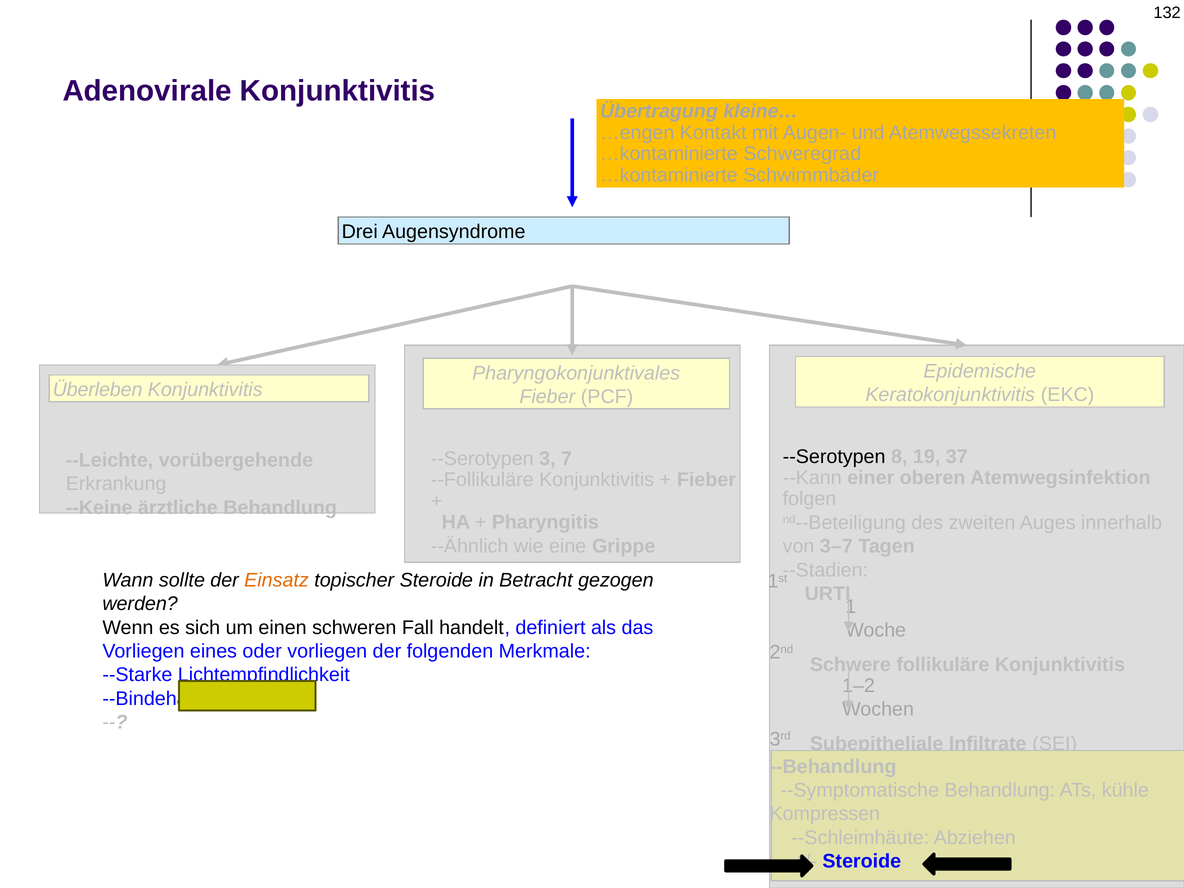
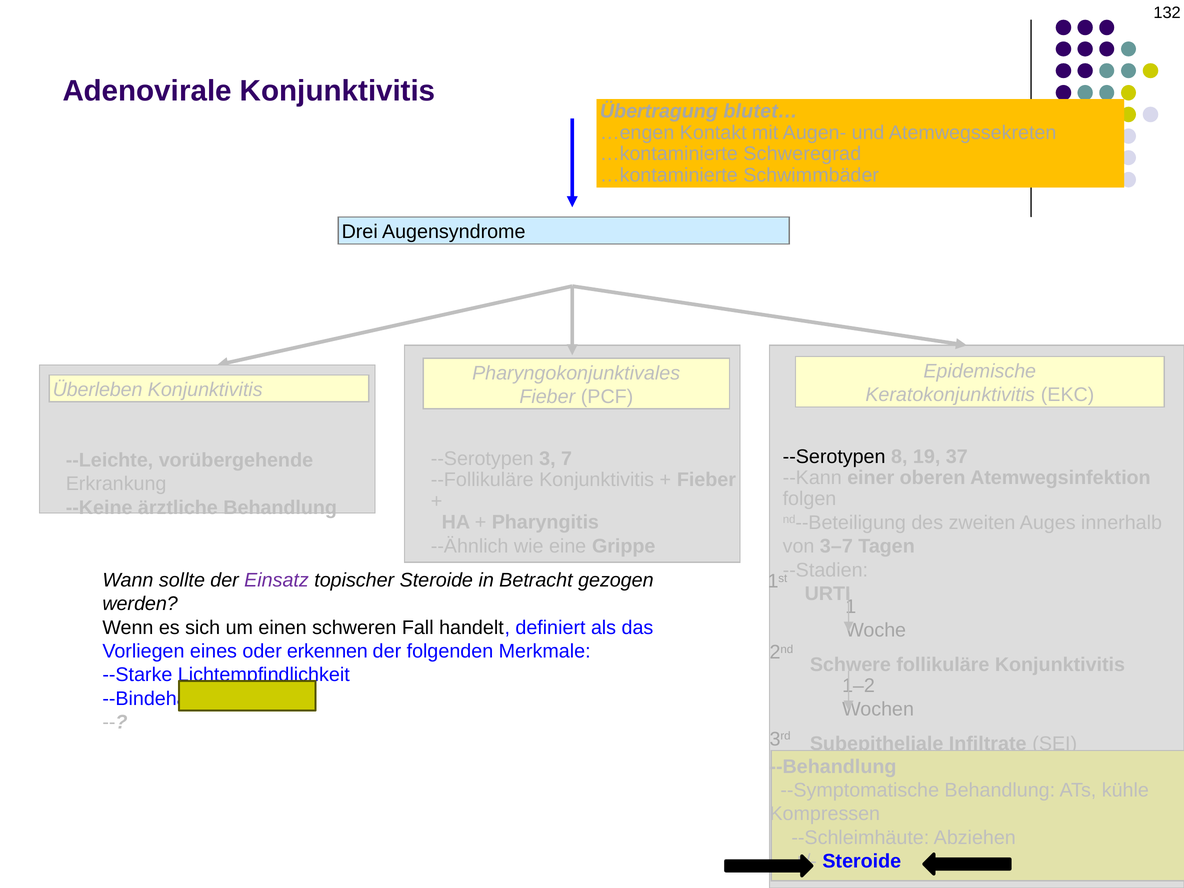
kleine…: kleine… -> blutet… (761, 111)
Einsatz colour: orange -> purple (276, 580)
oder vorliegen: vorliegen -> erkennen (327, 651)
